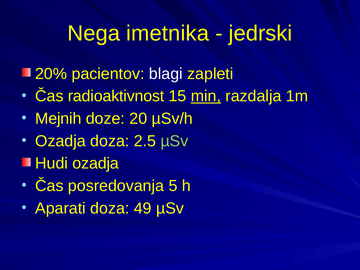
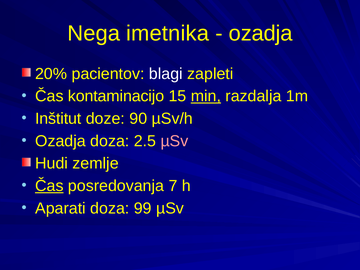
jedrski: jedrski -> ozadja (261, 33)
radioaktivnost: radioaktivnost -> kontaminacijo (116, 96)
Mejnih: Mejnih -> Inštitut (58, 119)
20: 20 -> 90 (138, 119)
µSv colour: light green -> pink (174, 141)
Hudi ozadja: ozadja -> zemlje (96, 163)
Čas underline: none -> present (49, 186)
5: 5 -> 7 (173, 186)
49: 49 -> 99 (143, 208)
